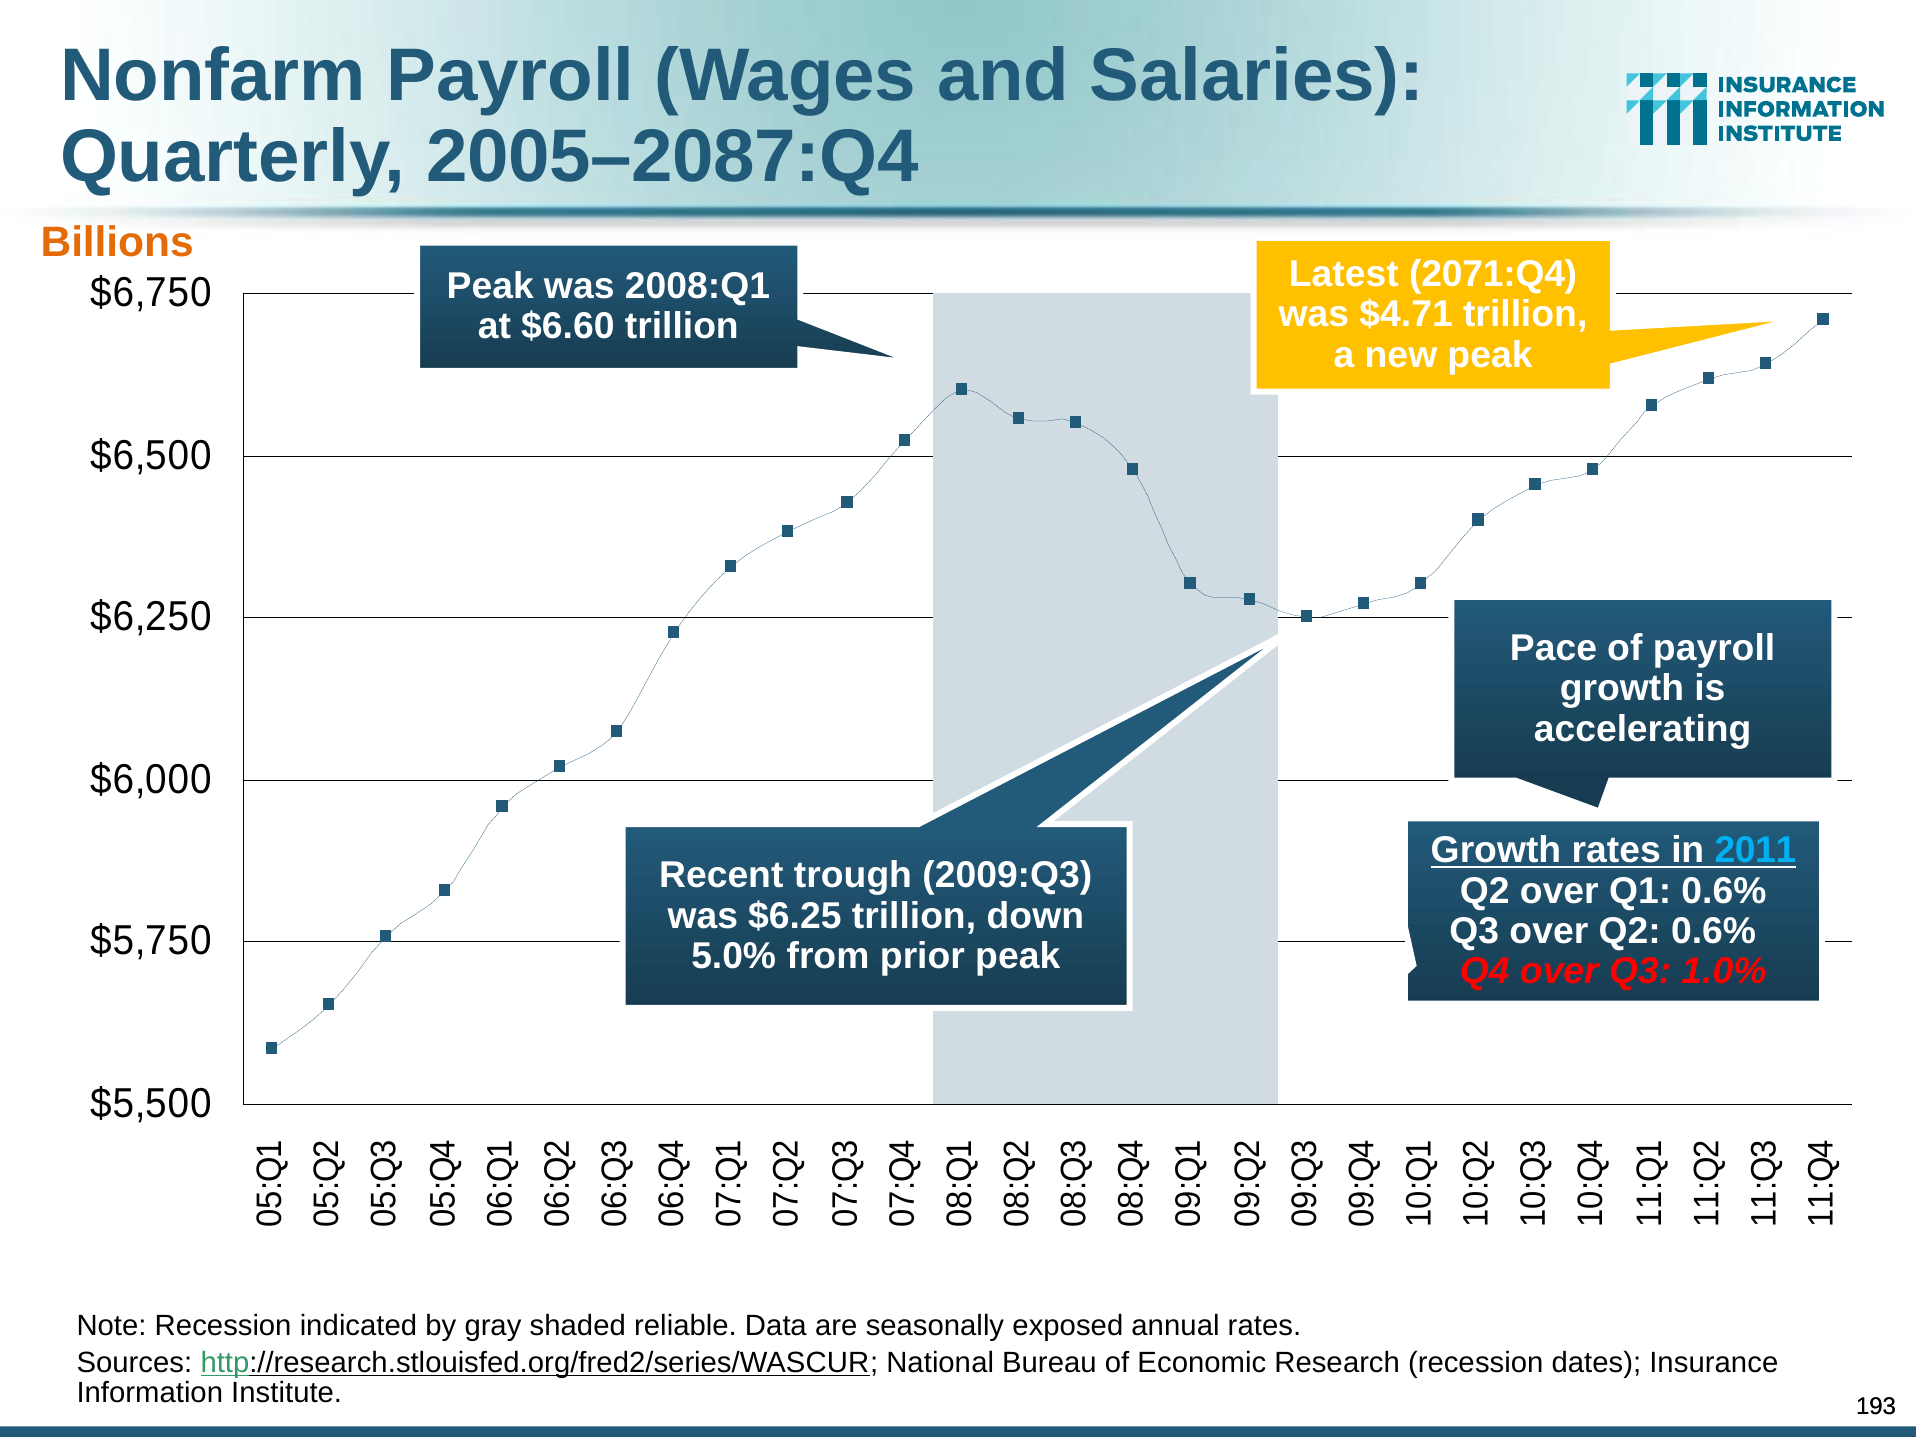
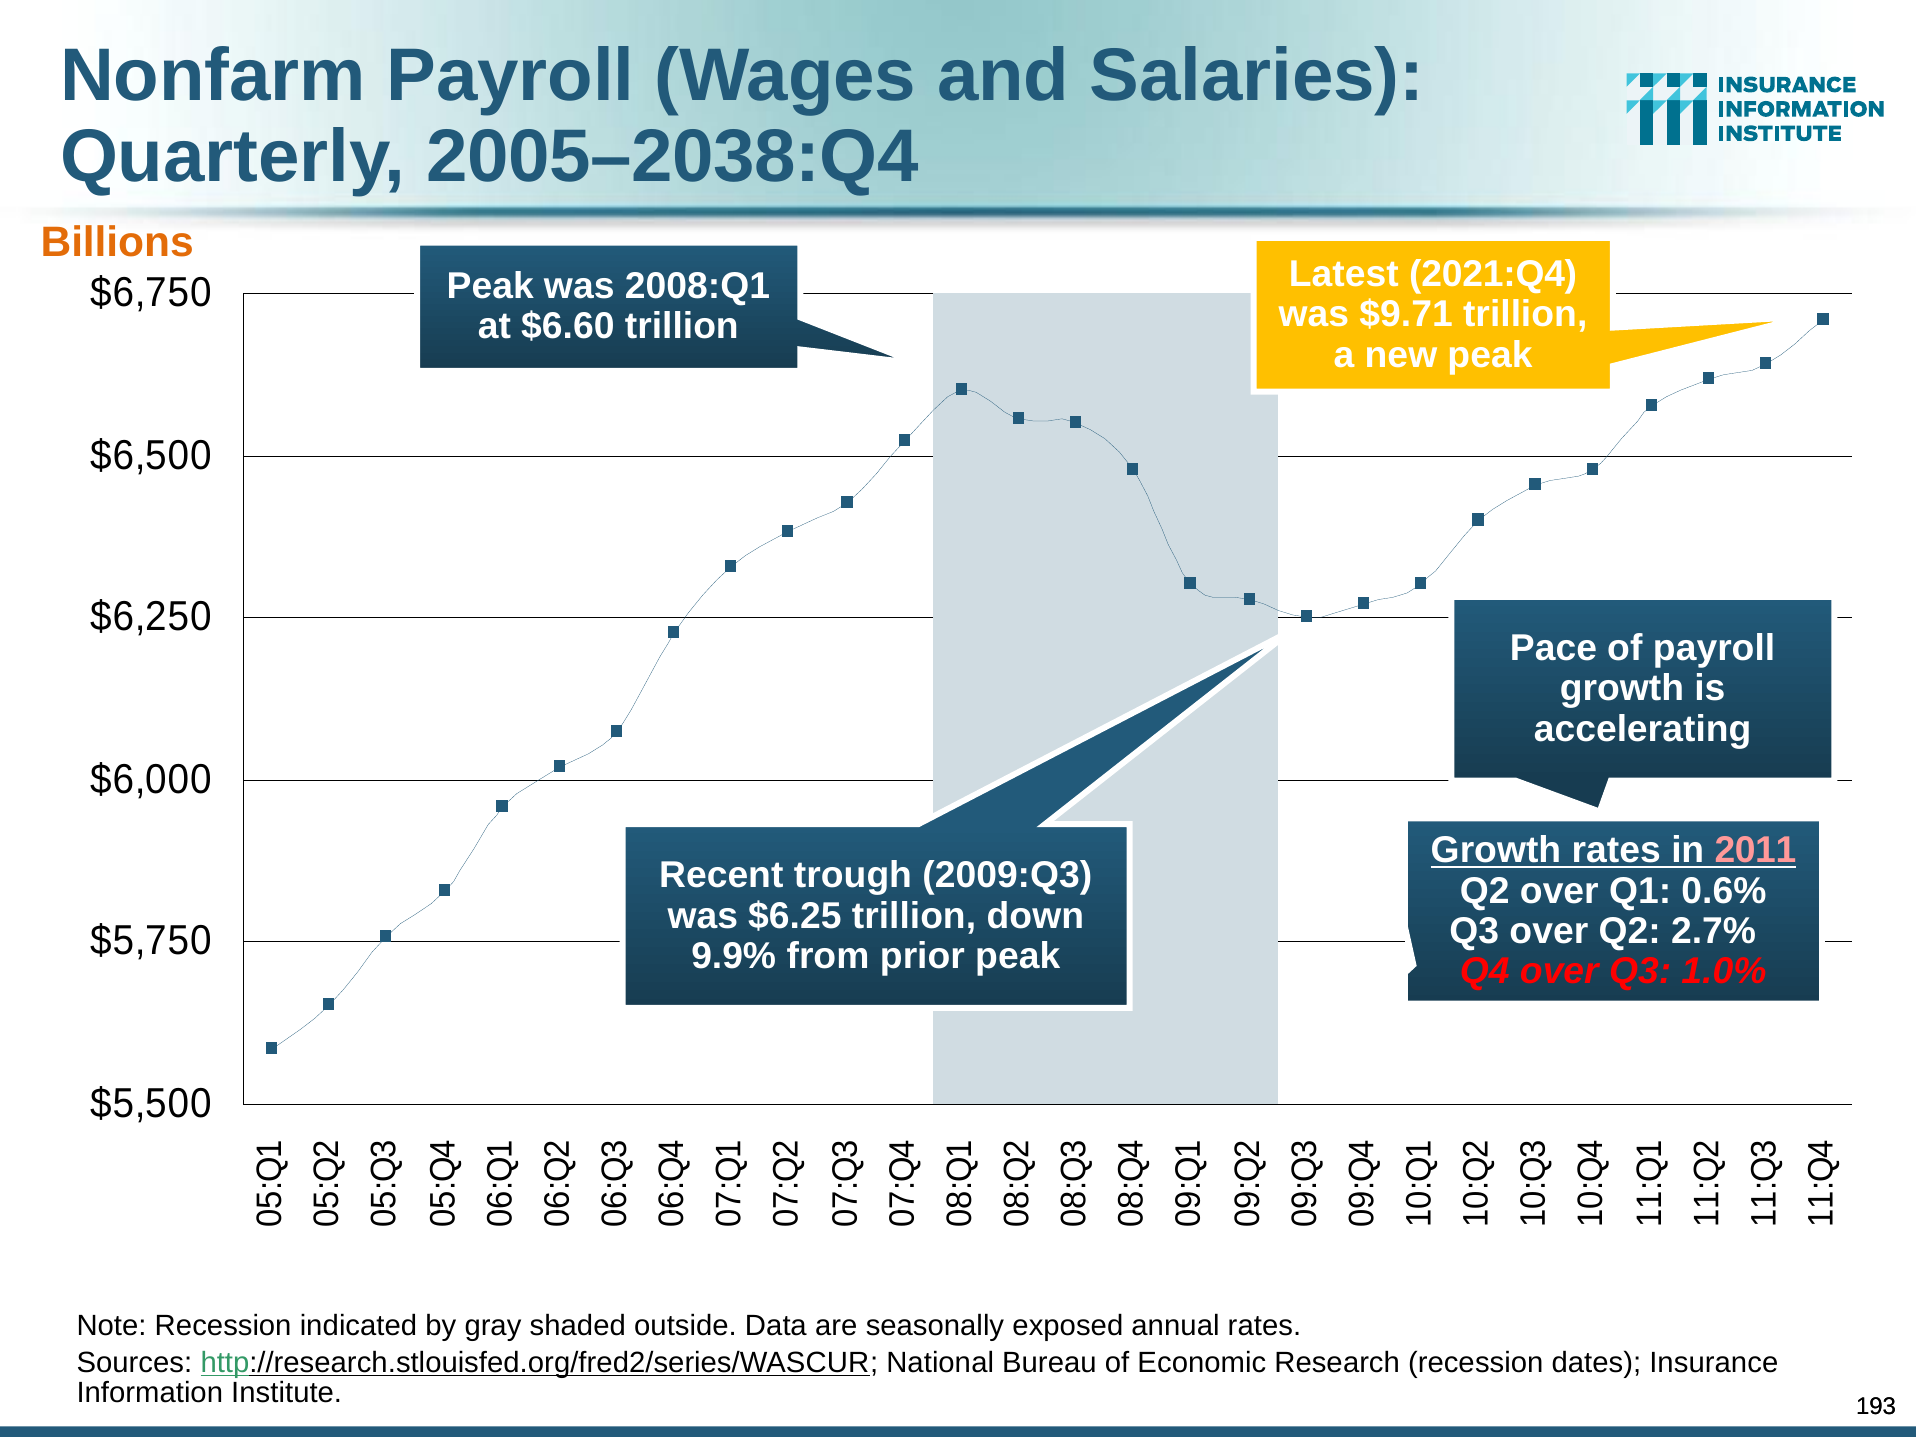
2005–2087:Q4: 2005–2087:Q4 -> 2005–2038:Q4 (672, 157)
2071:Q4: 2071:Q4 -> 2021:Q4 (1493, 274)
$4.71: $4.71 -> $9.71 (1406, 315)
2011 colour: light blue -> pink (1755, 850)
Q2 0.6%: 0.6% -> 2.7% (1714, 931)
5.0%: 5.0% -> 9.9% (734, 956)
reliable: reliable -> outside (685, 1326)
